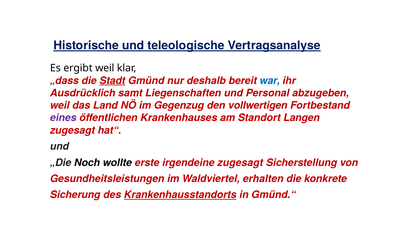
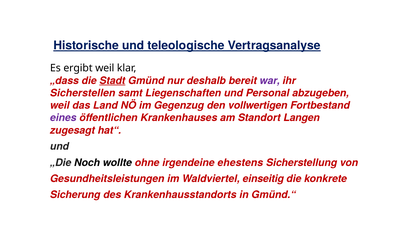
war colour: blue -> purple (270, 81)
Ausdrücklich: Ausdrücklich -> Sicherstellen (83, 93)
erste: erste -> ohne (147, 163)
irgendeine zugesagt: zugesagt -> ehestens (240, 163)
erhalten: erhalten -> einseitig (263, 179)
Krankenhausstandorts underline: present -> none (180, 195)
